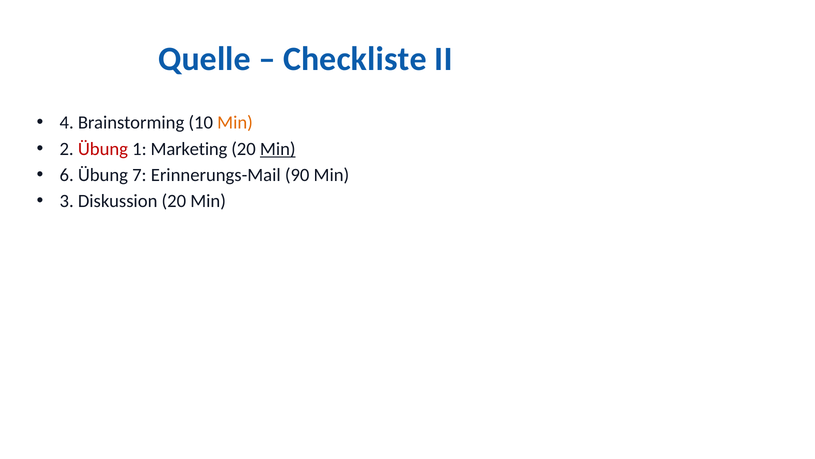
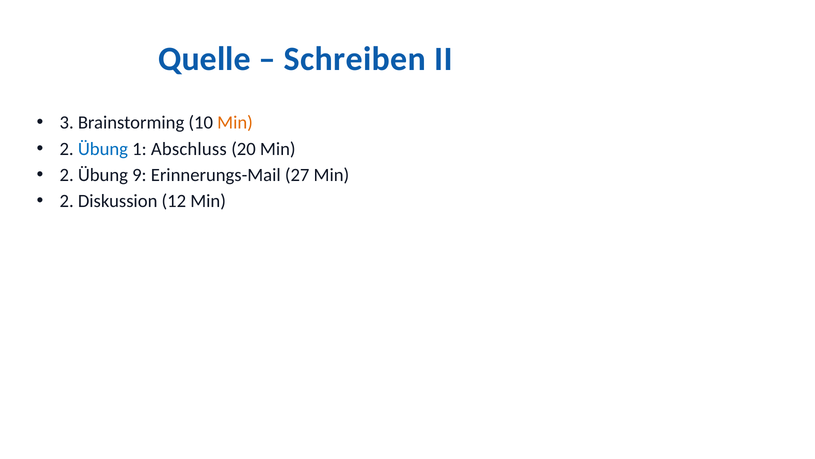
Checkliste: Checkliste -> Schreiben (355, 59)
4: 4 -> 3 (67, 123)
Übung colour: red -> blue (103, 149)
Marketing: Marketing -> Abschluss (189, 149)
Min underline: present -> none (278, 149)
6: 6 -> 2 (67, 175)
7: 7 -> 9 (139, 175)
90: 90 -> 27 (297, 175)
3: 3 -> 2 (67, 201)
Diskussion 20: 20 -> 12 (174, 201)
